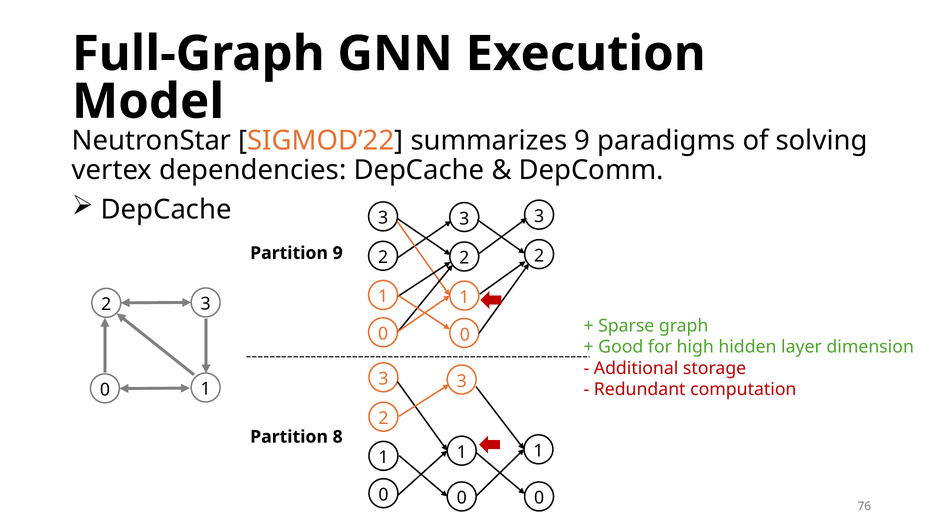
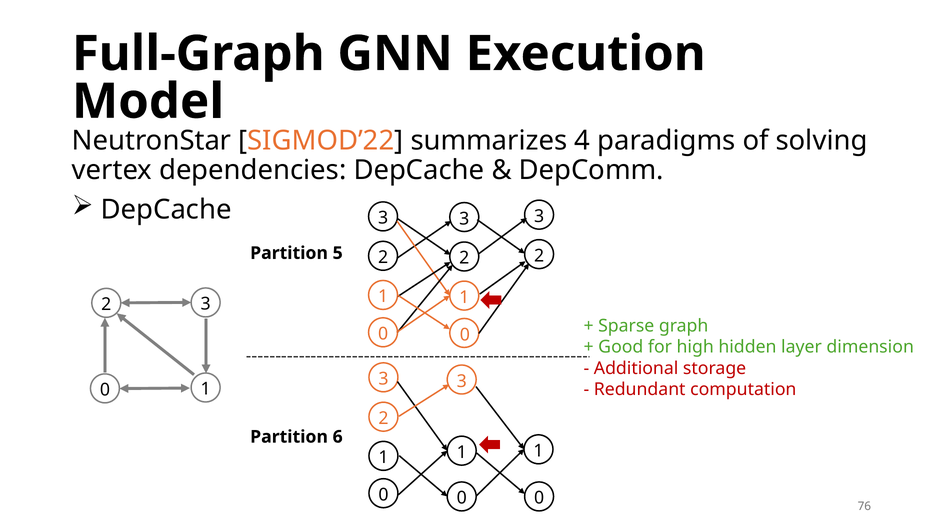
summarizes 9: 9 -> 4 (582, 140)
Partition 9: 9 -> 5 (338, 253)
8: 8 -> 6 (338, 436)
